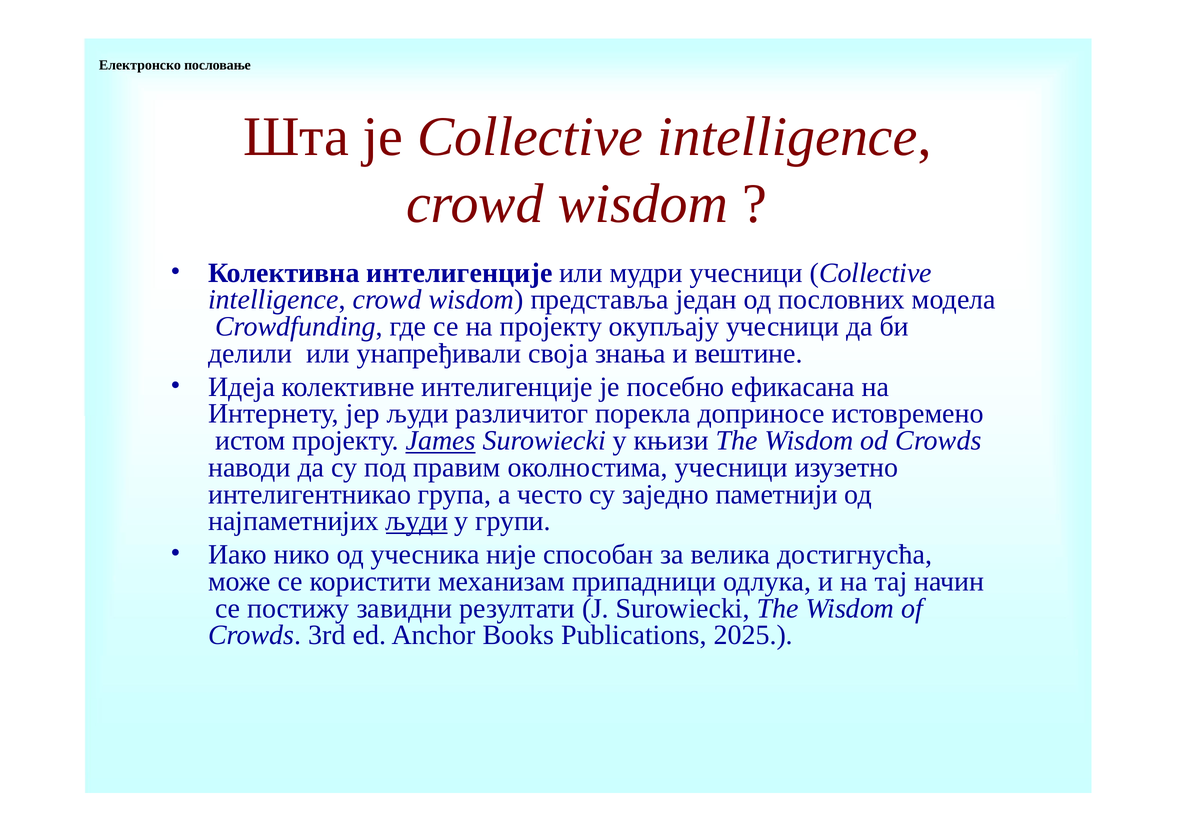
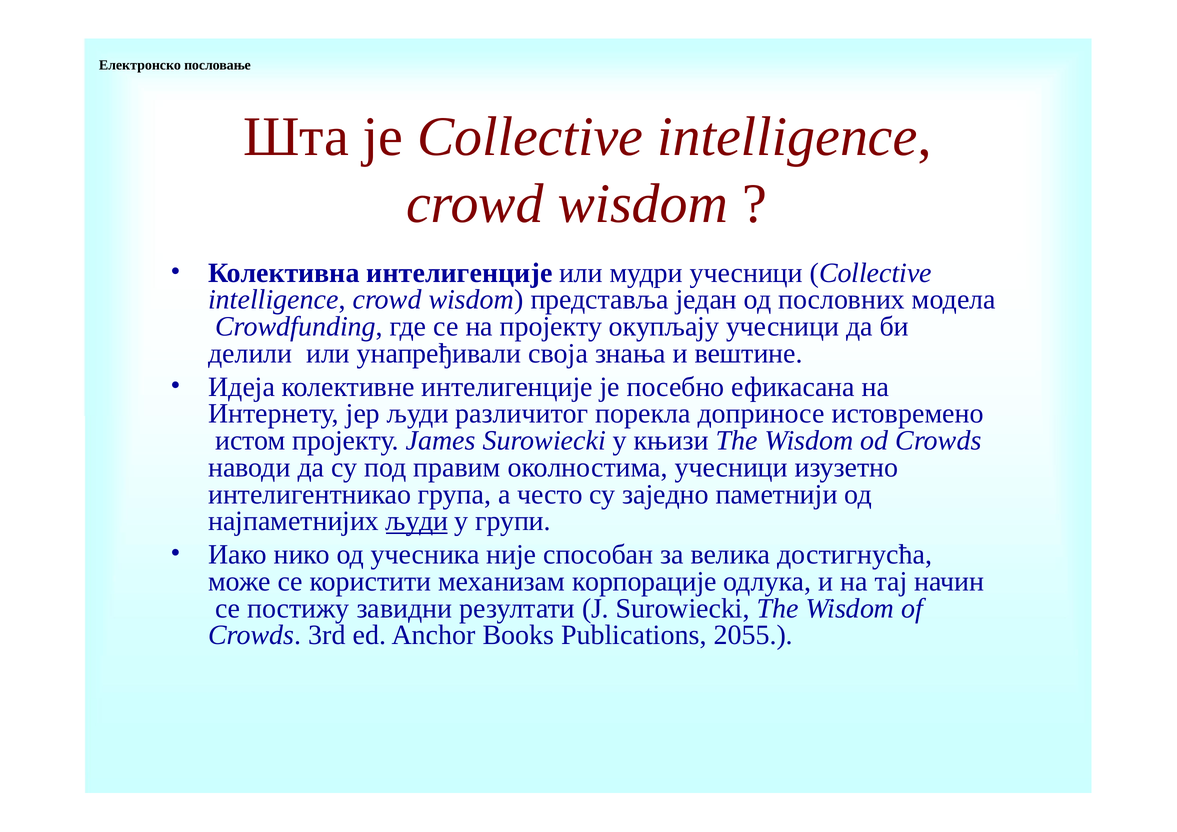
James underline: present -> none (441, 441)
припадници: припадници -> корпорације (644, 582)
2025: 2025 -> 2055 (753, 636)
